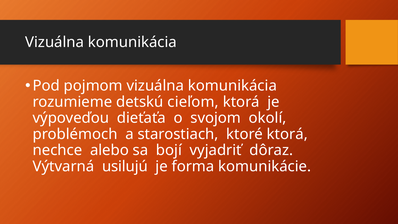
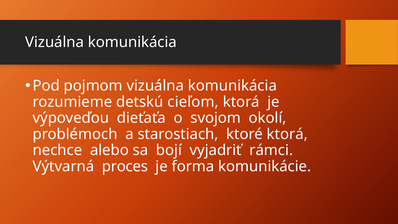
dôraz: dôraz -> rámci (271, 150)
usilujú: usilujú -> proces (125, 166)
